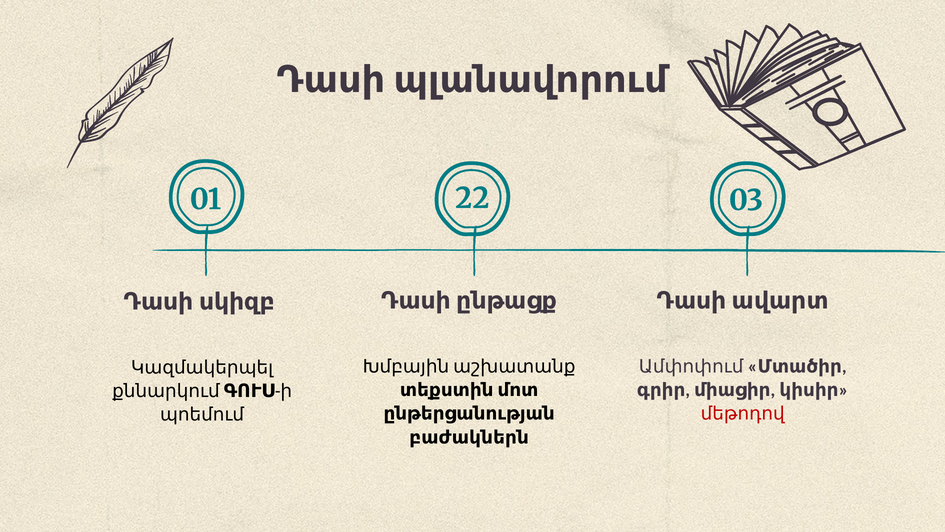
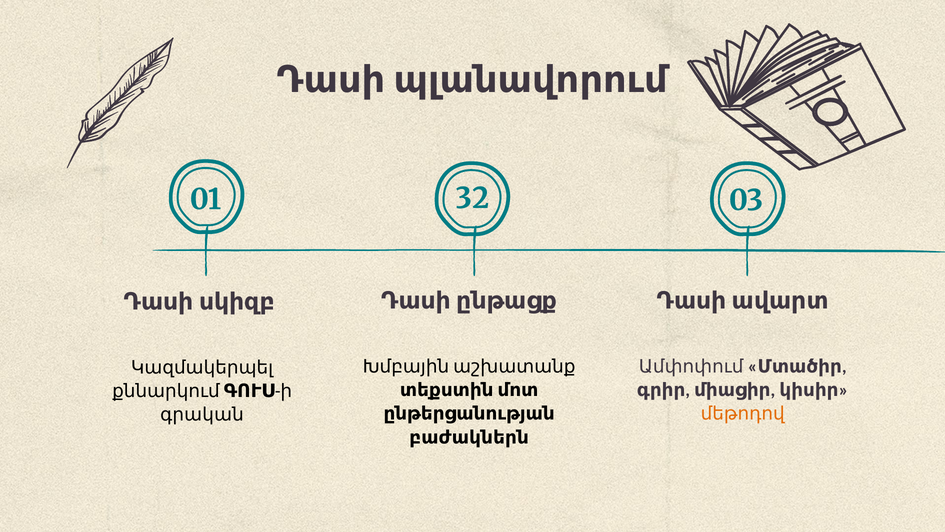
22: 22 -> 32 (472, 198)
մեթոդով colour: red -> orange (743, 414)
պոեմում: պոեմում -> գրական (202, 414)
